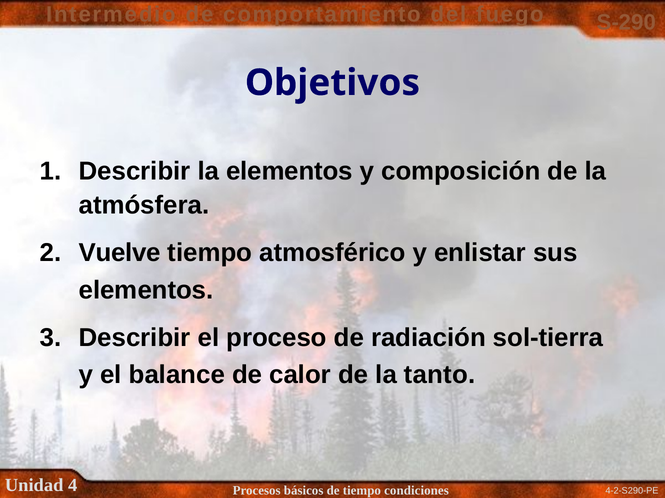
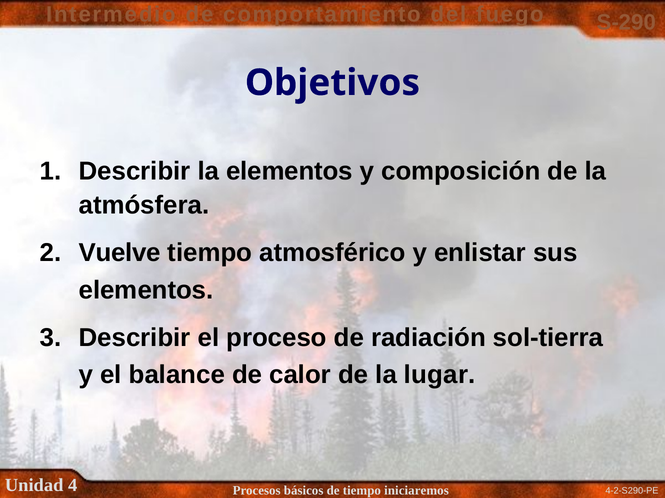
tanto: tanto -> lugar (440, 375)
condiciones: condiciones -> iniciaremos (416, 491)
